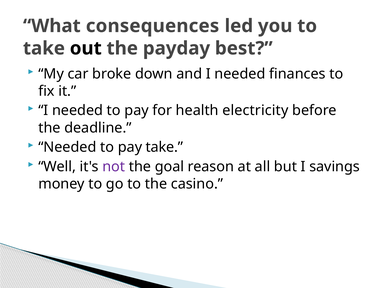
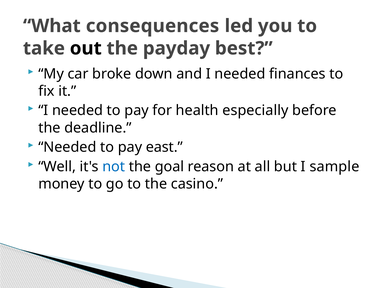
electricity: electricity -> especially (255, 110)
pay take: take -> east (164, 147)
not colour: purple -> blue (114, 167)
savings: savings -> sample (334, 167)
